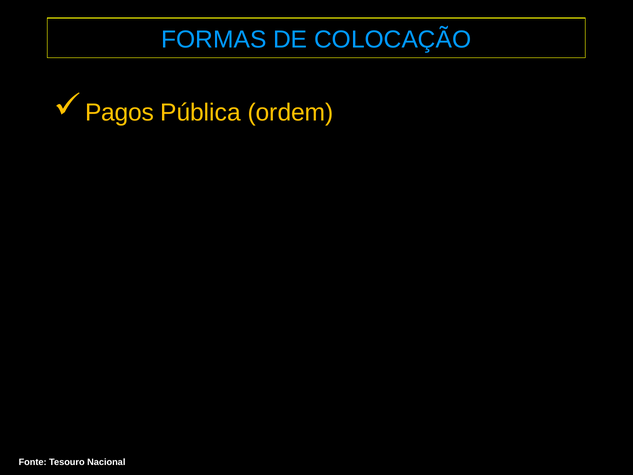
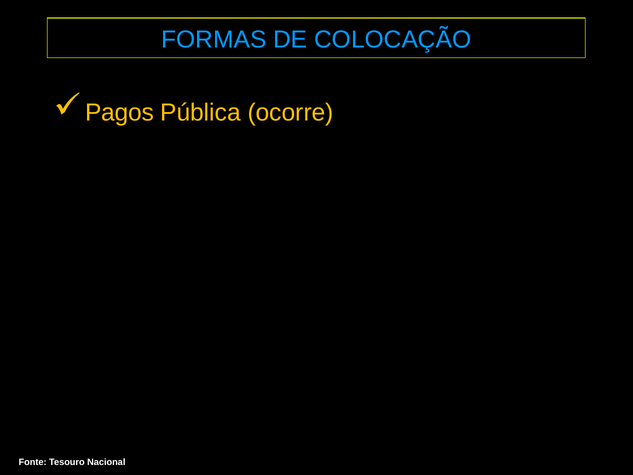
ordem: ordem -> ocorre (291, 112)
